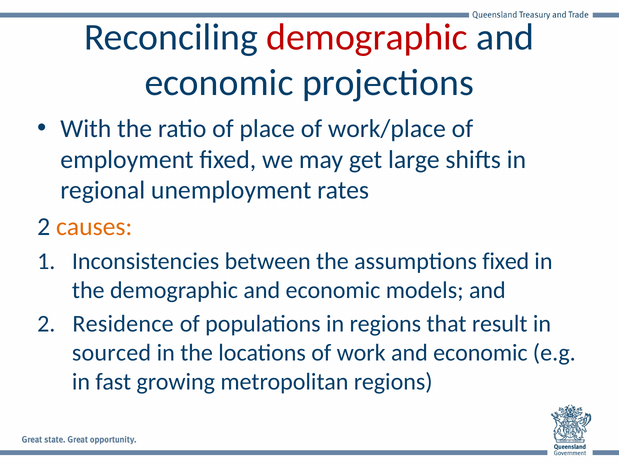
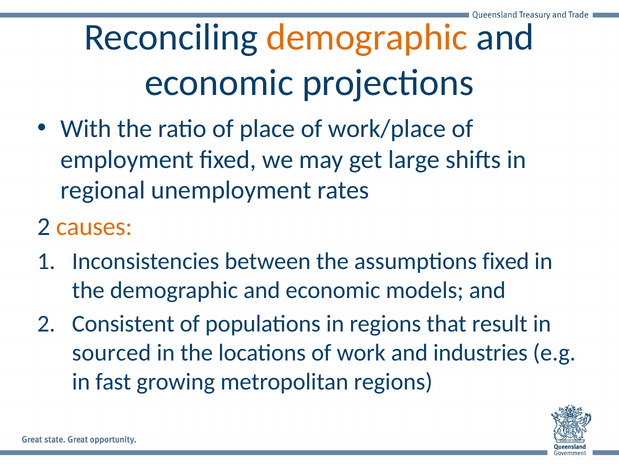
demographic colour: red -> orange (367, 37)
Residence: Residence -> Consistent (123, 324)
work and economic: economic -> industries (480, 353)
